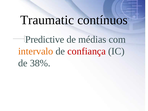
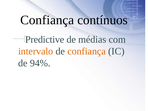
Traumatic: Traumatic -> Confiança (47, 20)
confiança colour: red -> orange (87, 51)
38%: 38% -> 94% (40, 63)
